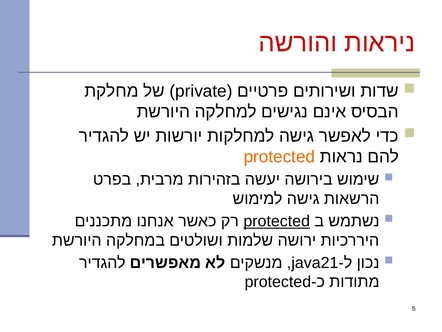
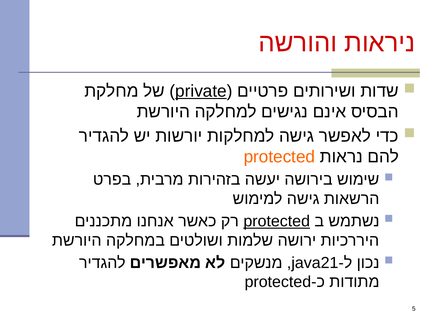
private underline: none -> present (201, 91)
